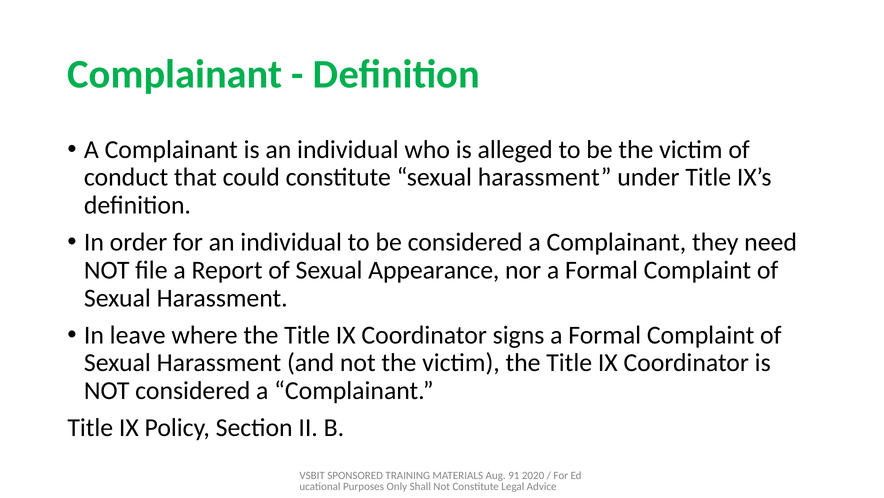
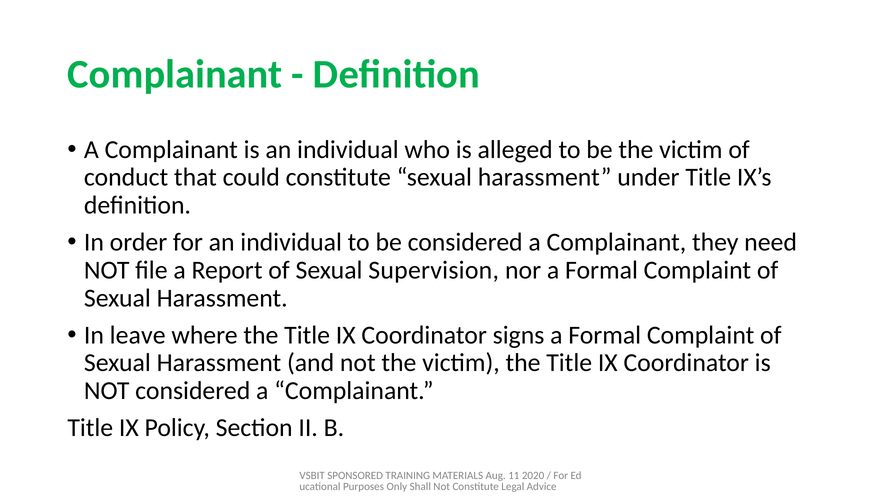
Appearance: Appearance -> Supervision (434, 270)
91: 91 -> 11 (514, 475)
